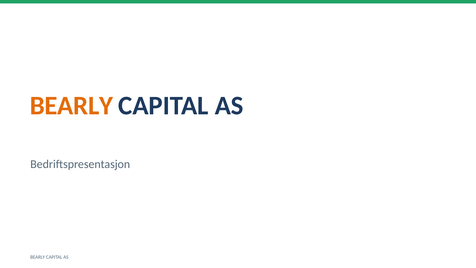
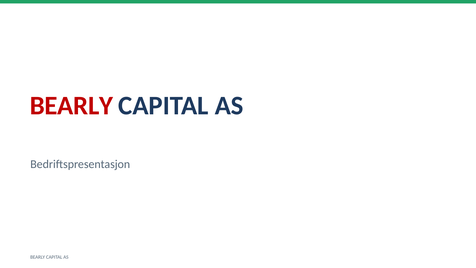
BEARLY colour: orange -> red (71, 106)
